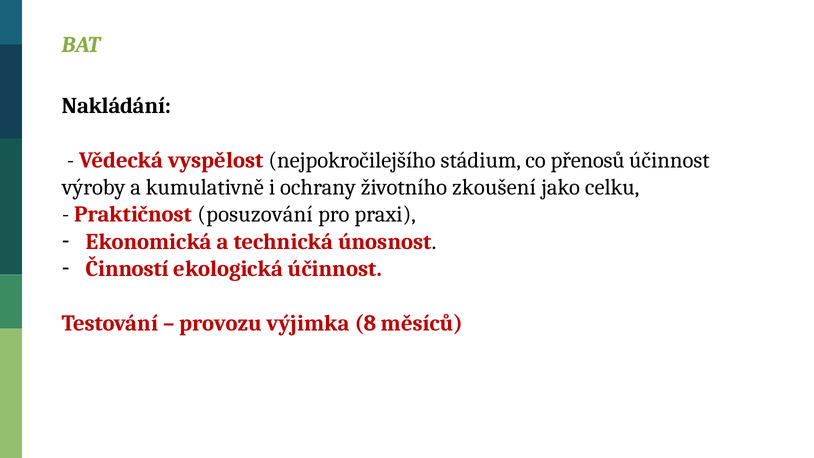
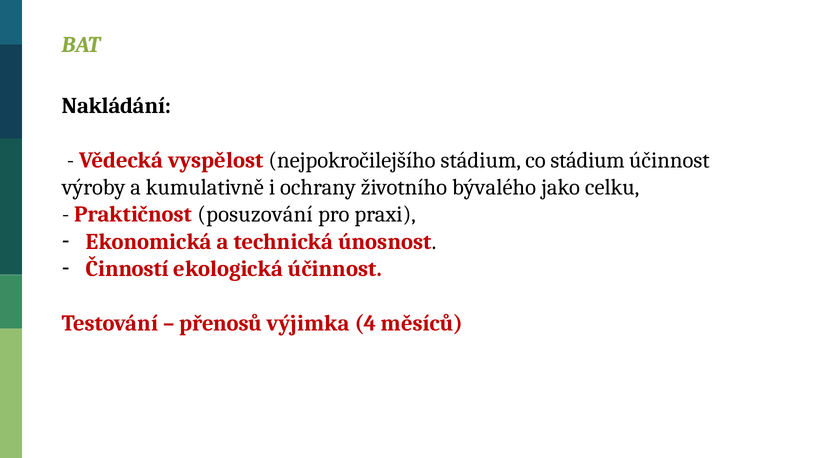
co přenosů: přenosů -> stádium (588, 160)
zkoušení: zkoušení -> bývalého (494, 187)
provozu: provozu -> přenosů (221, 323)
8: 8 -> 4 (365, 323)
